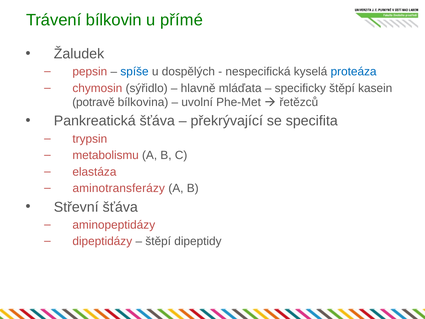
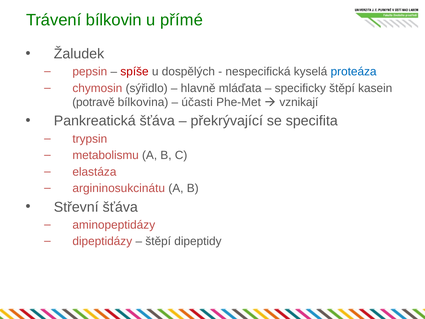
spíše colour: blue -> red (134, 72)
uvolní: uvolní -> účasti (197, 102)
řetězců: řetězců -> vznikají (299, 102)
aminotransferázy: aminotransferázy -> argininosukcinátu (119, 188)
